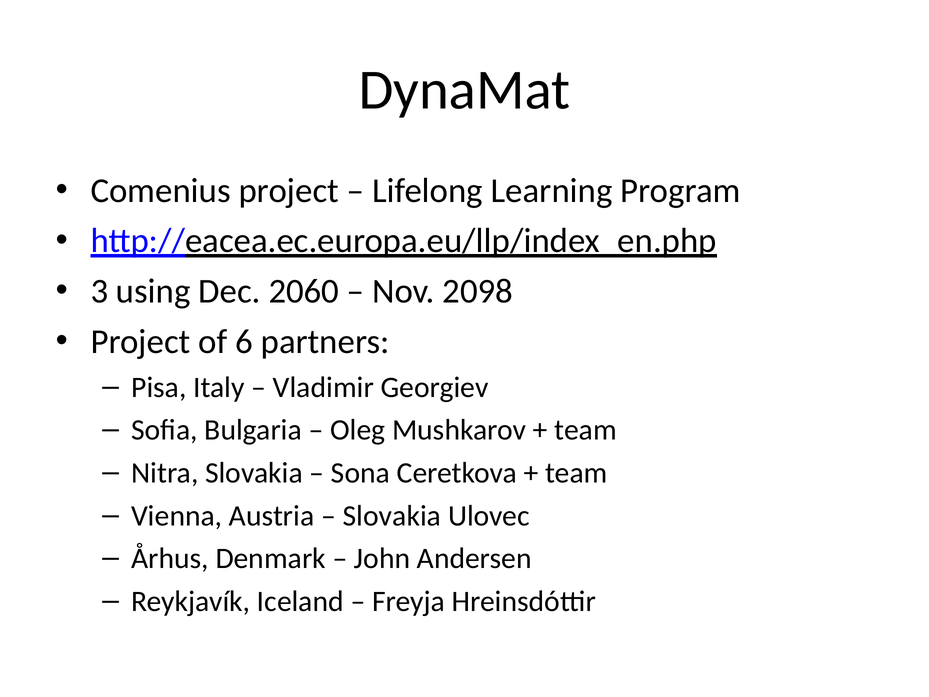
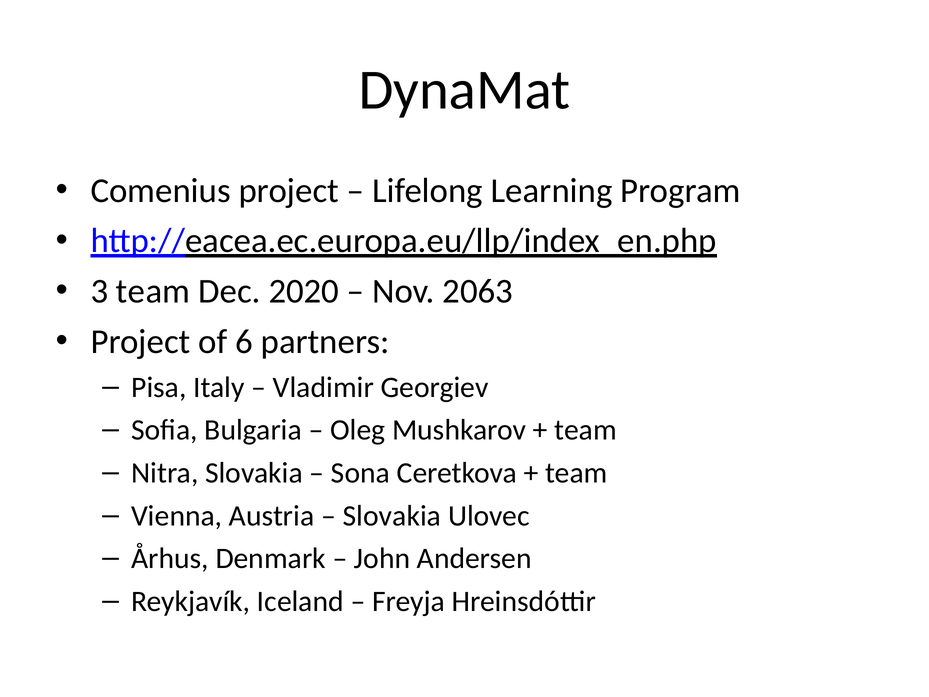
3 using: using -> team (153, 291)
2060: 2060 -> 2020 (304, 291)
2098: 2098 -> 2063 (478, 291)
